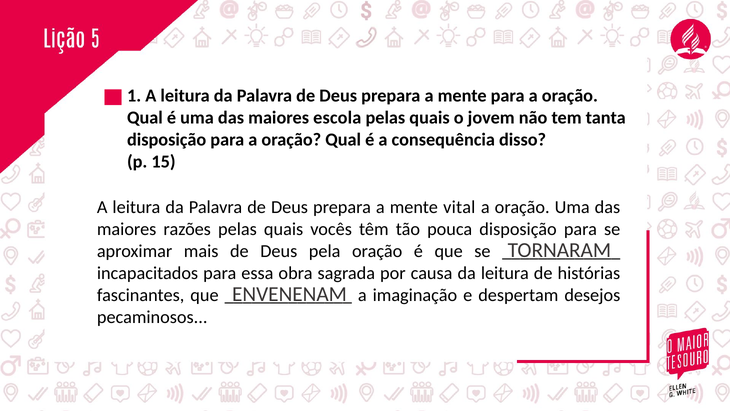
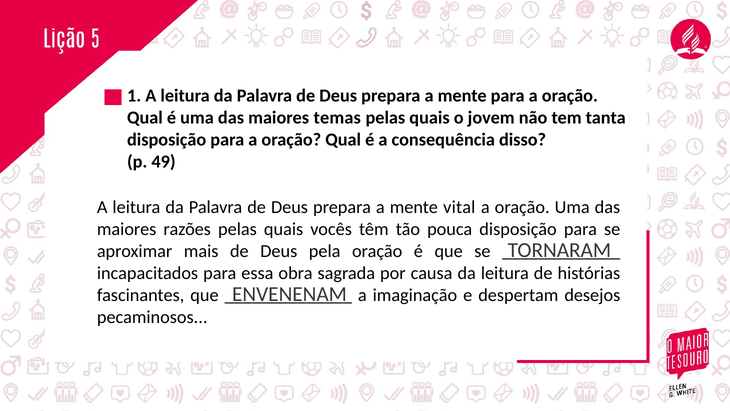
escola: escola -> temas (337, 118)
15: 15 -> 49 (164, 161)
